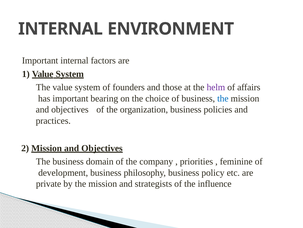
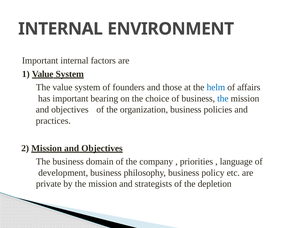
helm colour: purple -> blue (216, 87)
feminine: feminine -> language (236, 161)
influence: influence -> depletion (215, 183)
